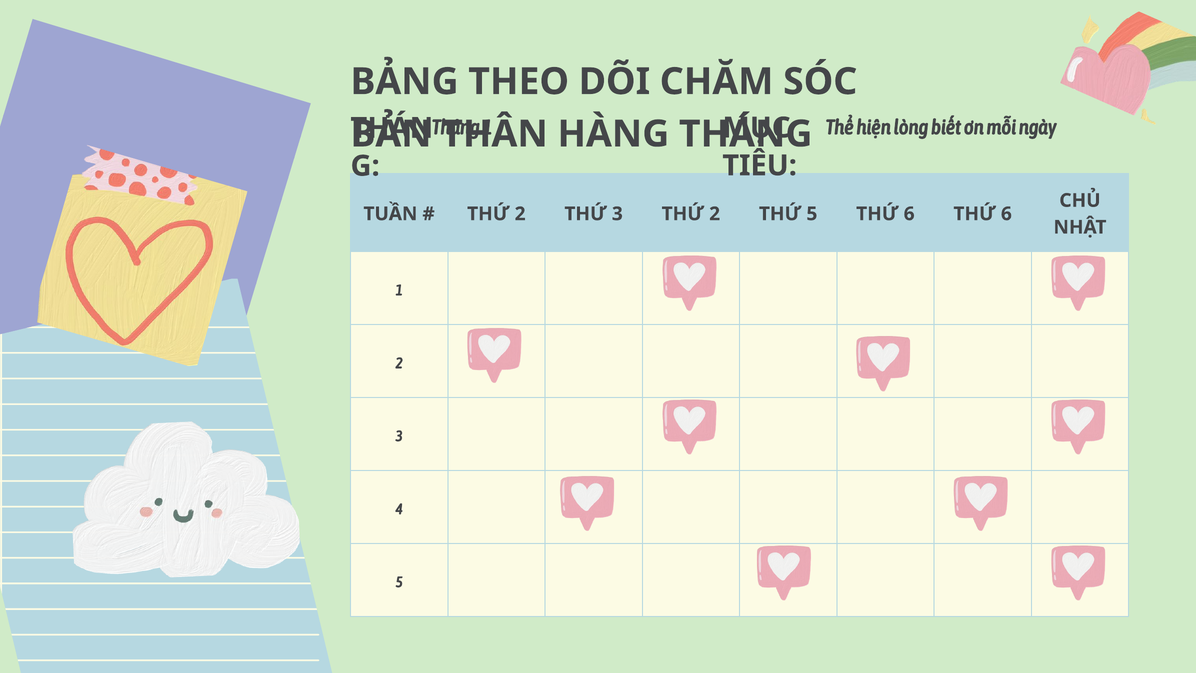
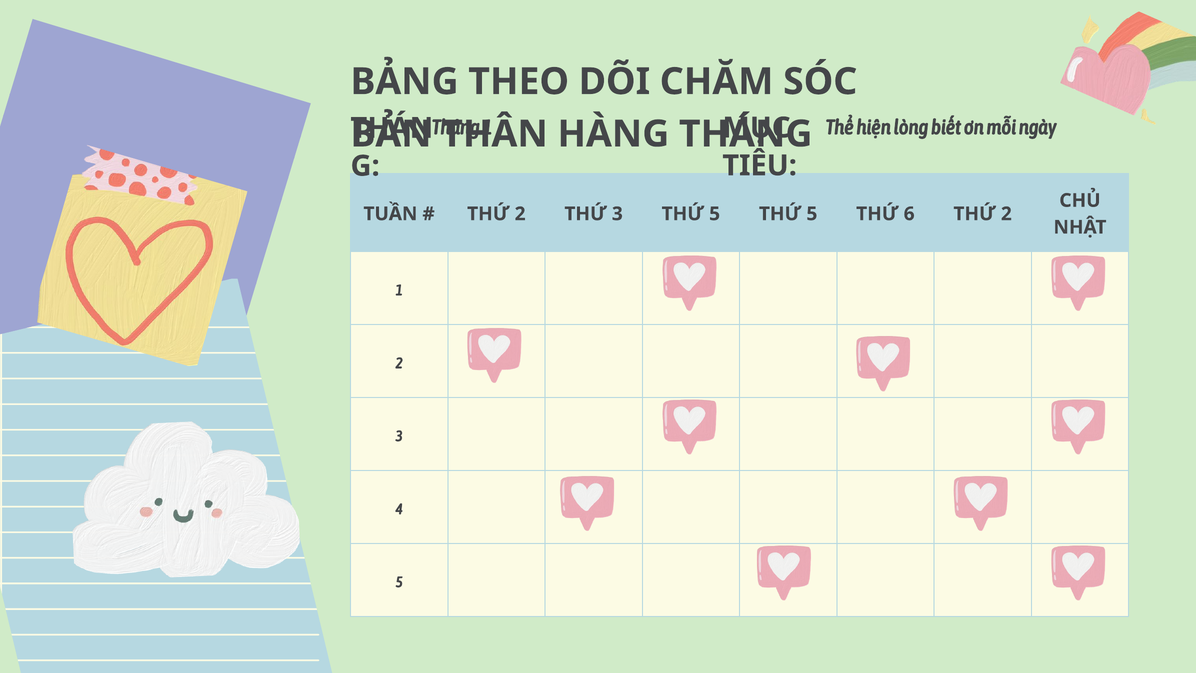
3 THỨ 2: 2 -> 5 (715, 214)
6 THỨ 6: 6 -> 2 (1006, 214)
